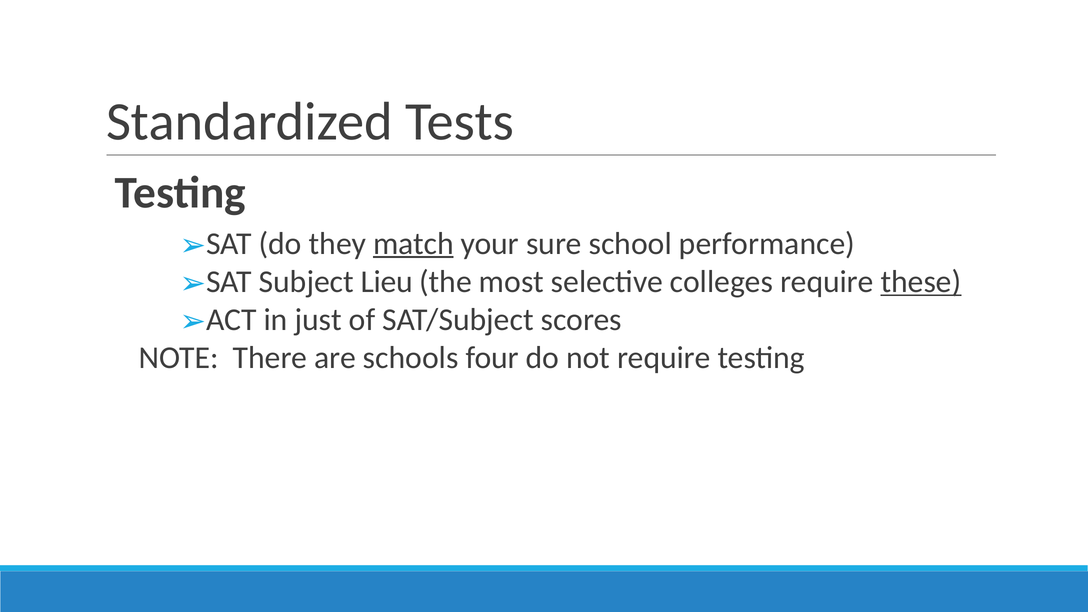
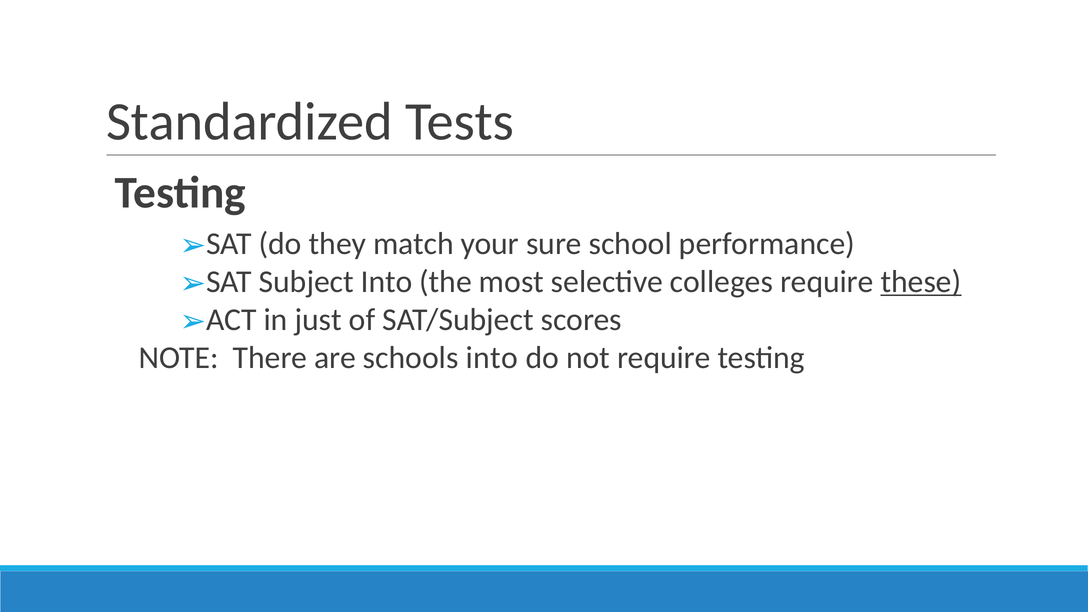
match underline: present -> none (413, 244)
Subject Lieu: Lieu -> Into (387, 282)
schools four: four -> into (492, 358)
